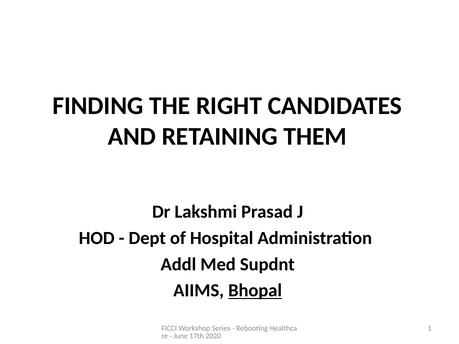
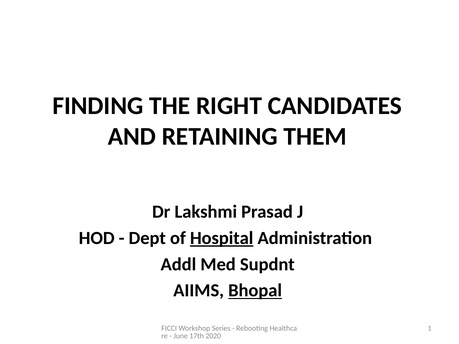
Hospital underline: none -> present (222, 238)
